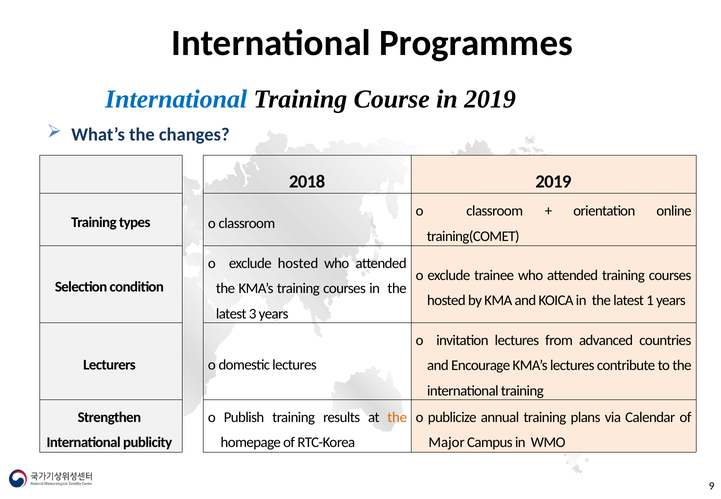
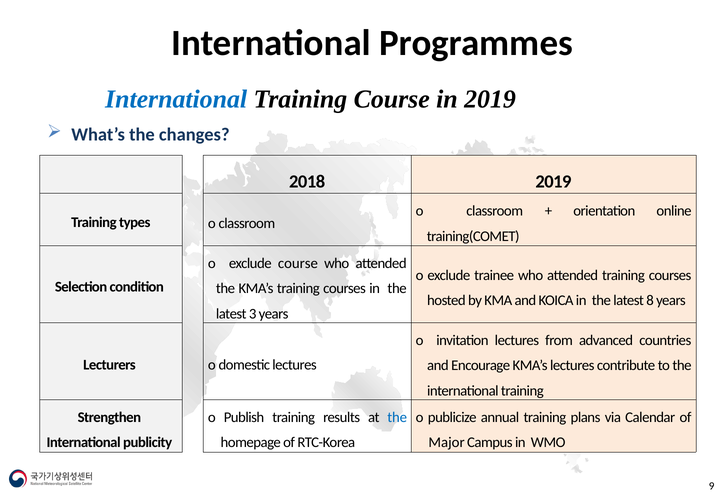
exclude hosted: hosted -> course (298, 263)
1: 1 -> 8 (650, 301)
the colour: orange -> blue (397, 417)
